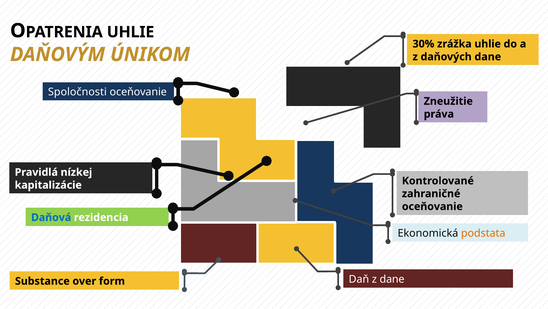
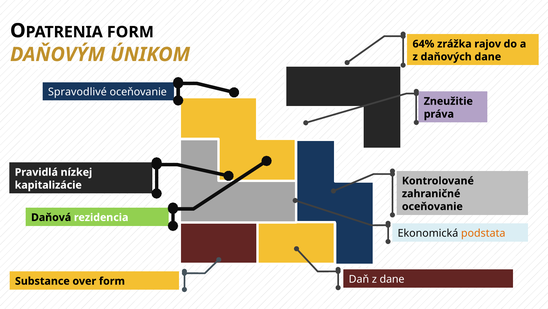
UHLIE: UHLIE -> FORM (130, 32)
30%: 30% -> 64% (423, 44)
zrážka uhlie: uhlie -> rajov (488, 44)
Spoločnosti: Spoločnosti -> Spravodlivé (77, 92)
Daňová colour: blue -> black (51, 217)
